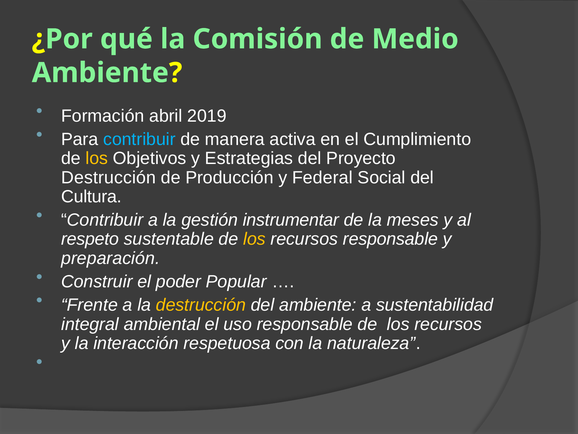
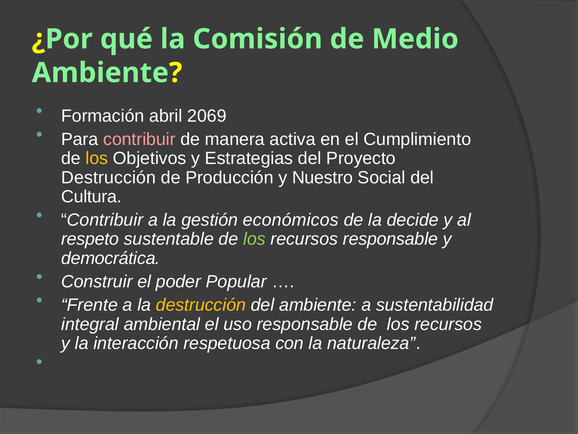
2019: 2019 -> 2069 (207, 116)
contribuir colour: light blue -> pink (139, 139)
Federal: Federal -> Nuestro (322, 177)
instrumentar: instrumentar -> económicos (291, 220)
meses: meses -> decide (413, 220)
los colour: yellow -> light green (254, 239)
preparación: preparación -> democrática (111, 258)
